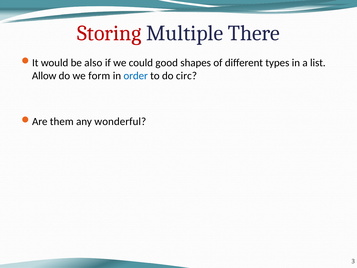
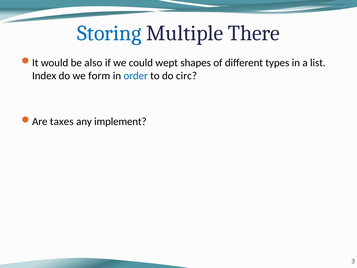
Storing colour: red -> blue (109, 33)
good: good -> wept (167, 63)
Allow: Allow -> Index (44, 76)
them: them -> taxes (62, 122)
wonderful: wonderful -> implement (120, 122)
